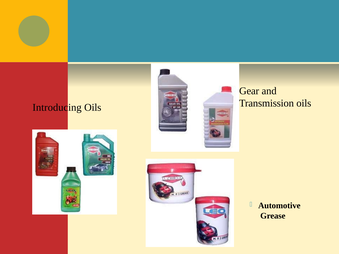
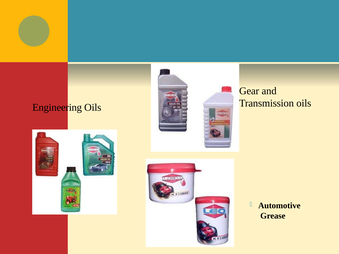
Introducing: Introducing -> Engineering (57, 108)
